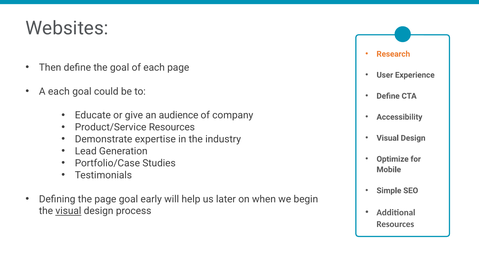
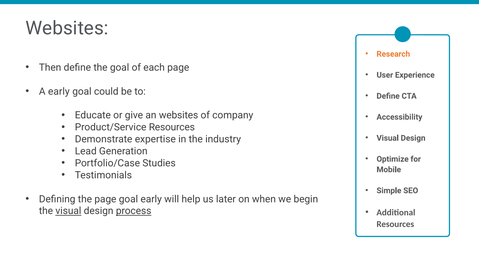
A each: each -> early (59, 92)
an audience: audience -> websites (179, 116)
process underline: none -> present (134, 211)
